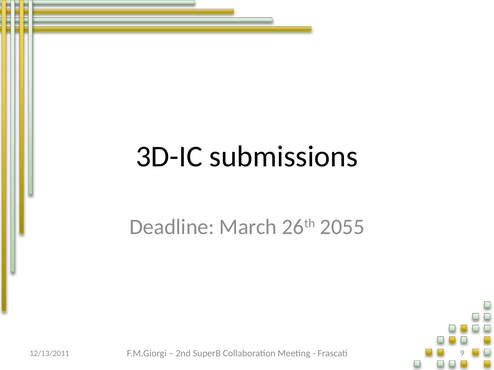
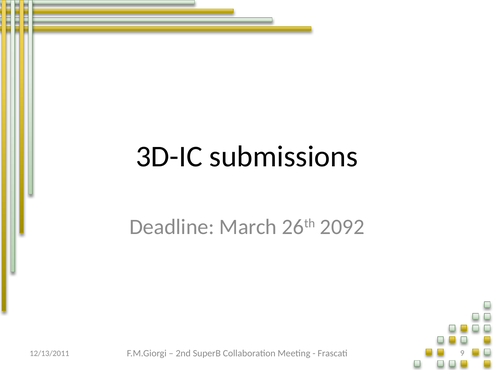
2055: 2055 -> 2092 (342, 227)
